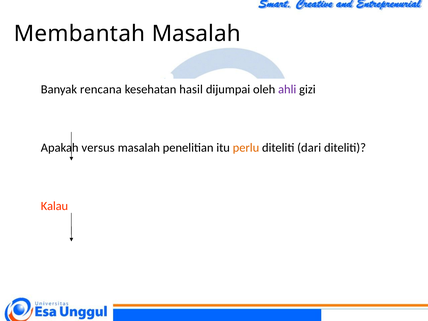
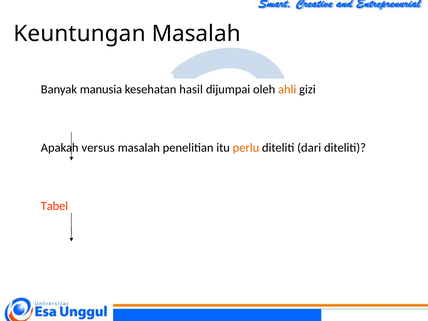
Membantah: Membantah -> Keuntungan (80, 34)
rencana: rencana -> manusia (101, 89)
ahli colour: purple -> orange (287, 89)
Kalau: Kalau -> Tabel (54, 206)
